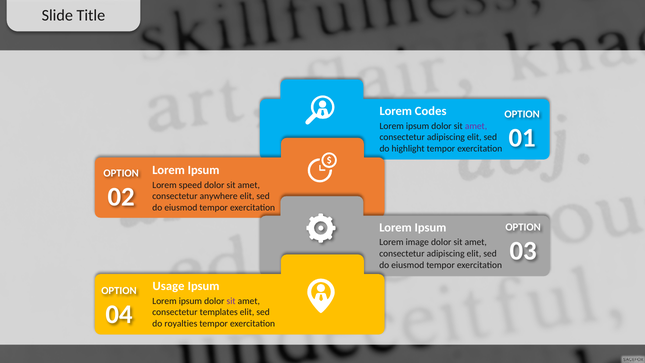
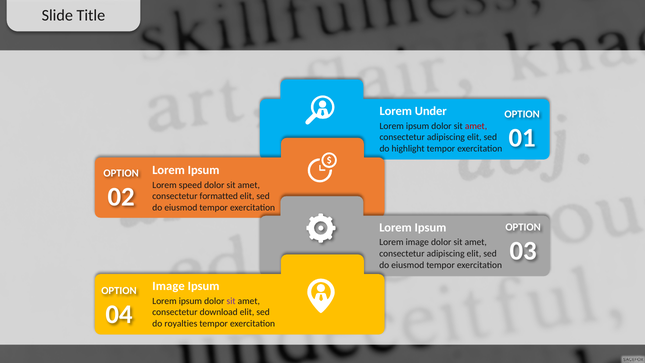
Codes: Codes -> Under (431, 111)
amet colour: purple -> red (476, 126)
anywhere: anywhere -> formatted (219, 196)
Usage: Usage -> Image (169, 286)
templates: templates -> download (219, 312)
